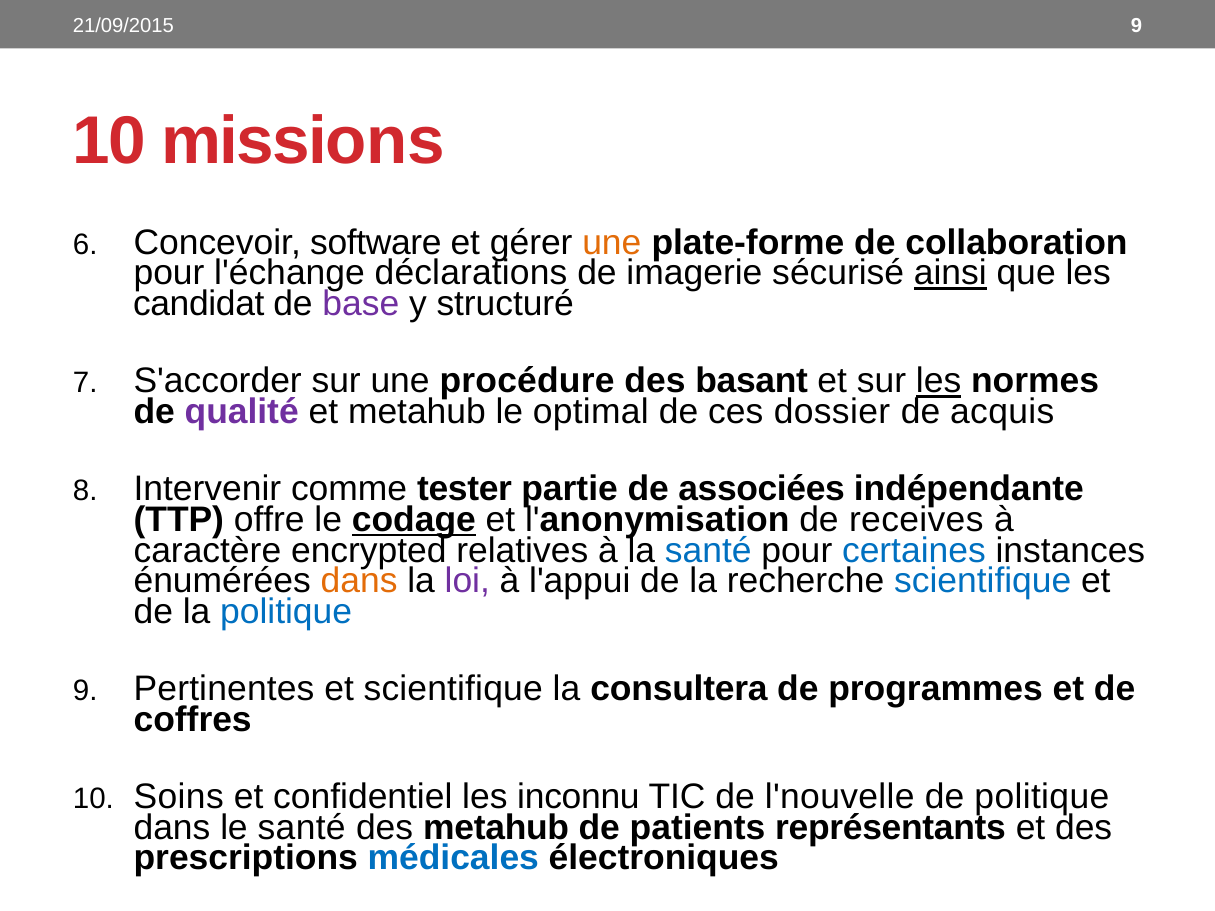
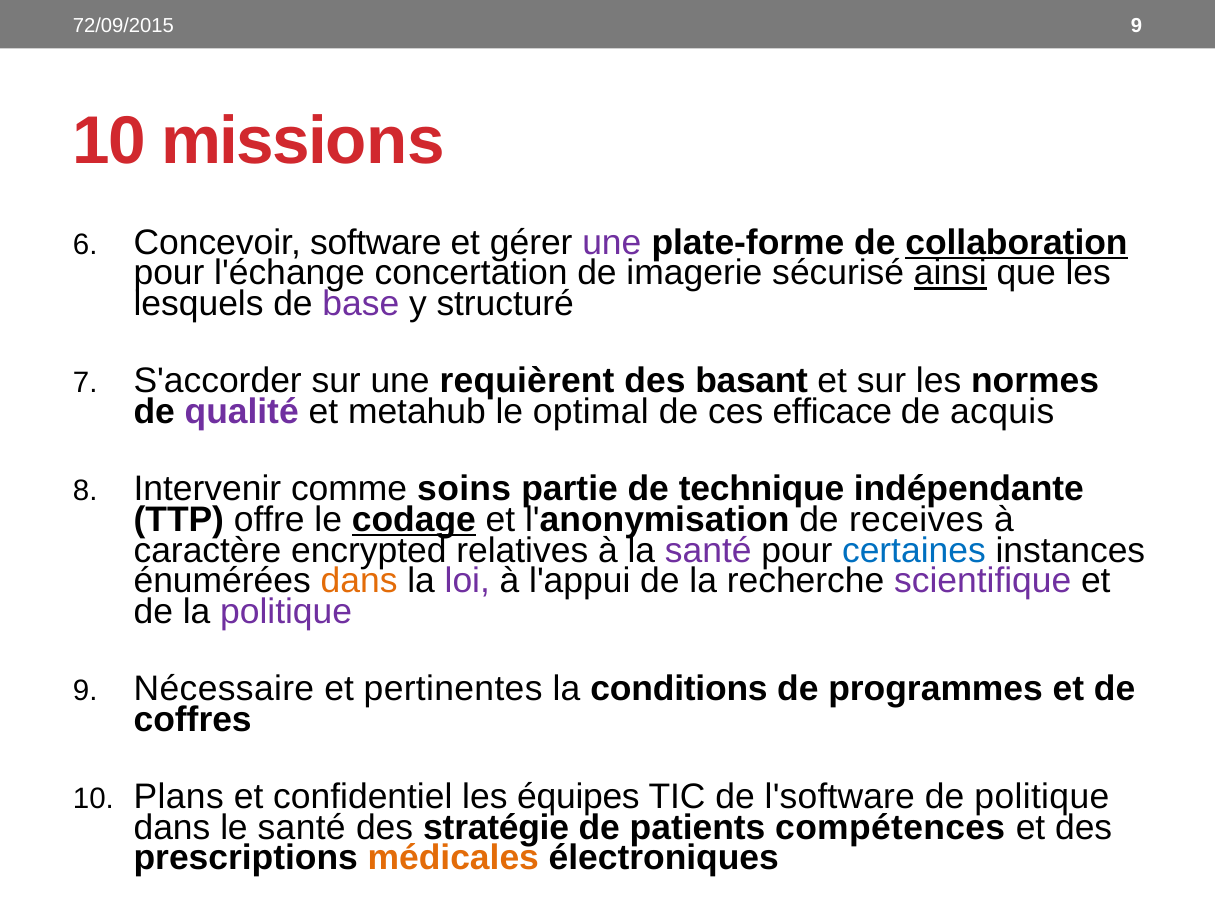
21/09/2015: 21/09/2015 -> 72/09/2015 (123, 26)
une colour: orange -> purple (612, 243)
collaboration underline: none -> present (1016, 243)
déclarations: déclarations -> concertation (471, 273)
candidat: candidat -> lesquels (199, 304)
procédure: procédure -> requièrent (527, 381)
les underline: present -> none (939, 381)
dossier: dossier -> efficace (832, 412)
tester: tester -> soins (464, 489)
associées: associées -> technique (762, 489)
santé colour: blue -> purple (708, 551)
scientifique colour: blue -> purple (983, 581)
politique colour: blue -> purple (286, 612)
Pertinentes: Pertinentes -> Nécessaire (224, 689)
et scientifique: scientifique -> pertinentes (453, 689)
consultera: consultera -> conditions (679, 689)
Soins: Soins -> Plans (179, 797)
inconnu: inconnu -> équipes (578, 797)
l'nouvelle: l'nouvelle -> l'software (840, 797)
des metahub: metahub -> stratégie (496, 828)
représentants: représentants -> compétences (890, 828)
médicales colour: blue -> orange (453, 858)
